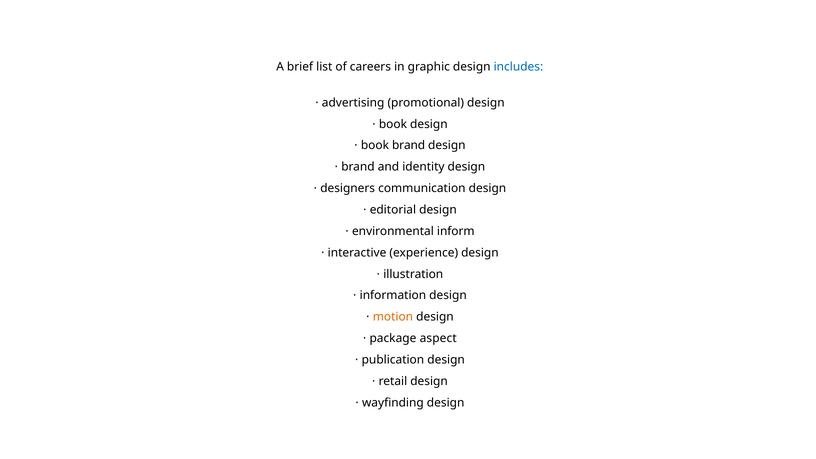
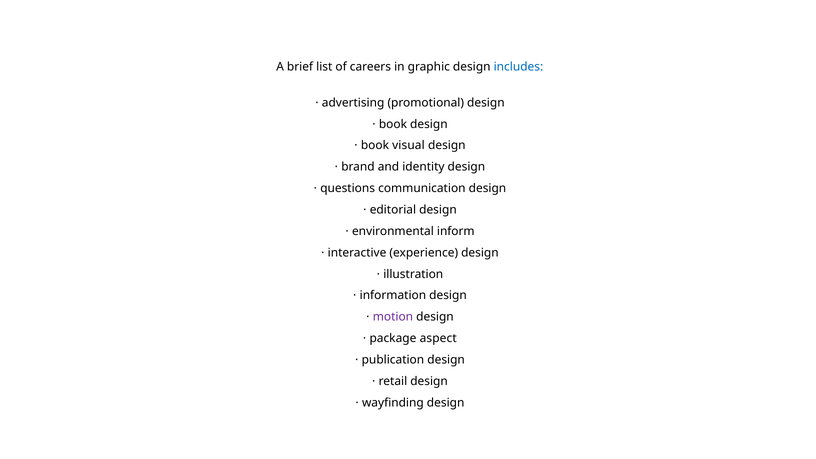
book brand: brand -> visual (408, 146)
designers: designers -> questions (348, 188)
motion colour: orange -> purple (393, 317)
